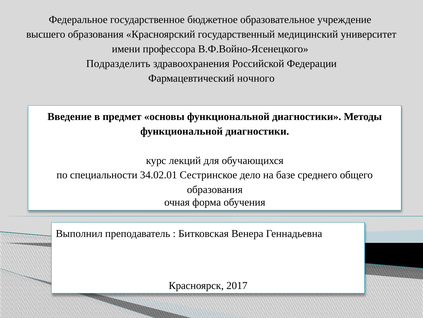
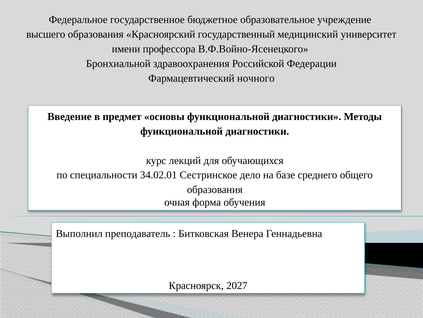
Подразделить: Подразделить -> Бронхиальной (118, 64)
2017: 2017 -> 2027 (237, 285)
